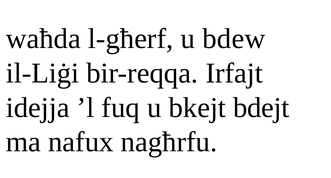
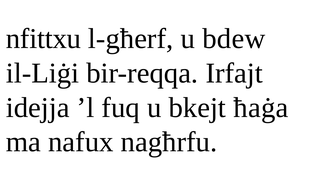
waħda: waħda -> nfittxu (43, 39)
bdejt: bdejt -> ħaġa (261, 108)
